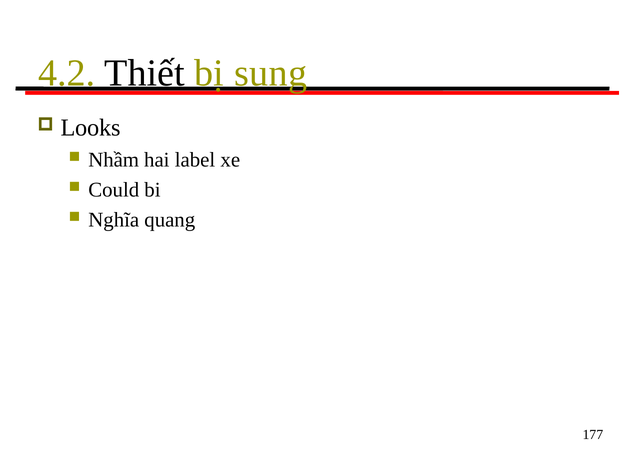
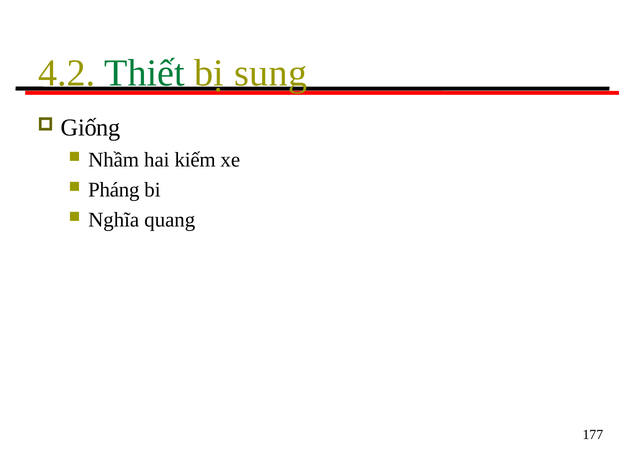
Thiết colour: black -> green (145, 73)
Looks: Looks -> Giống (91, 128)
label: label -> kiếm (195, 160)
Could: Could -> Pháng (114, 190)
